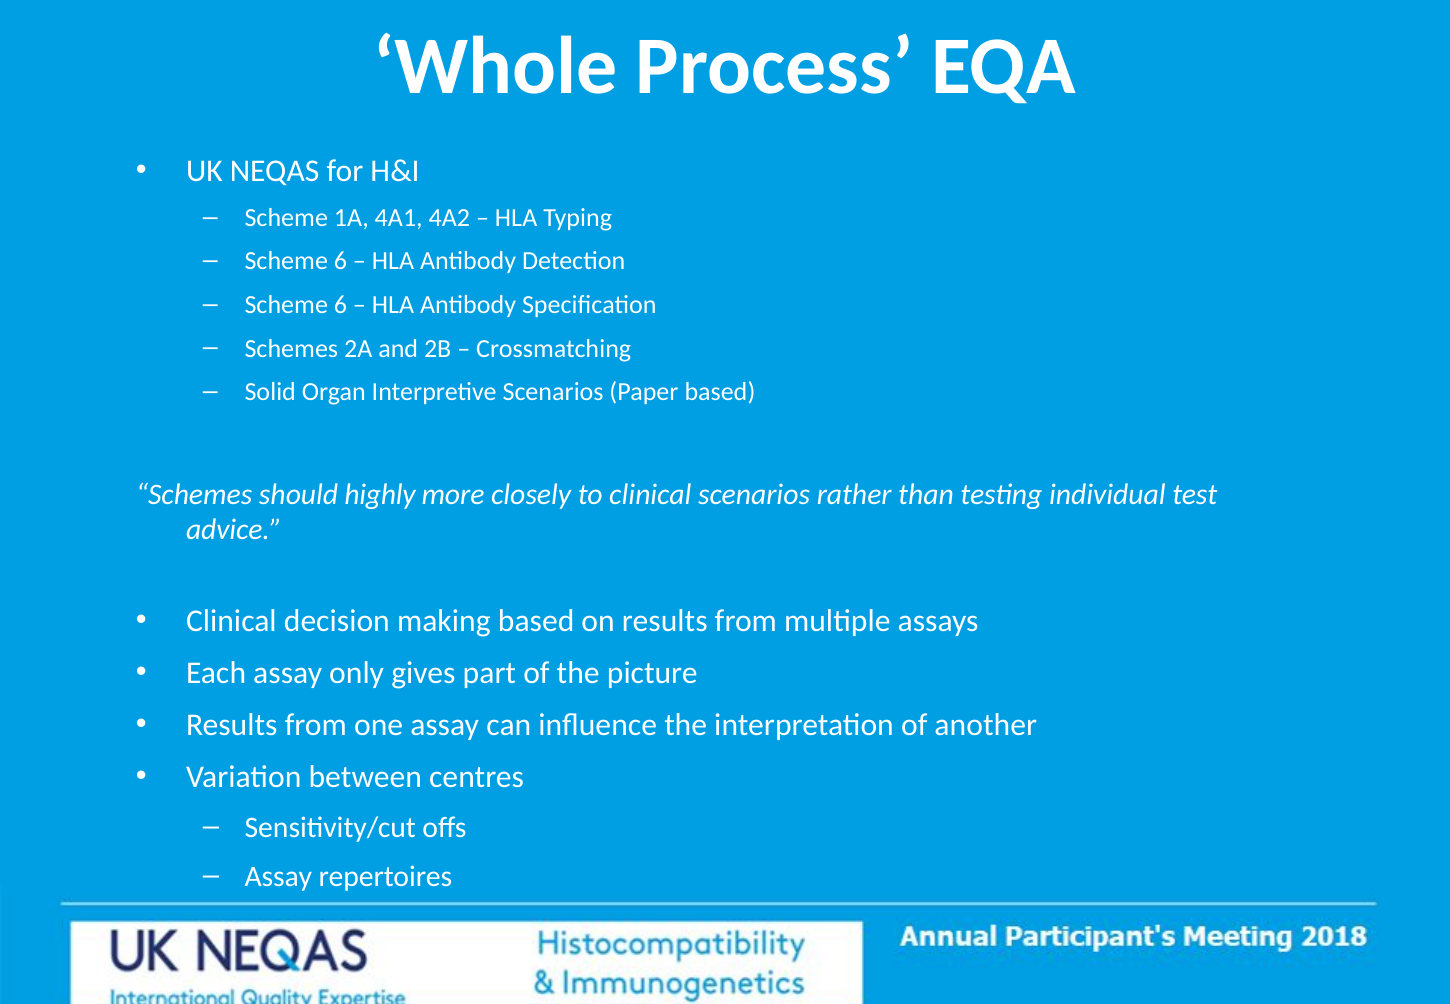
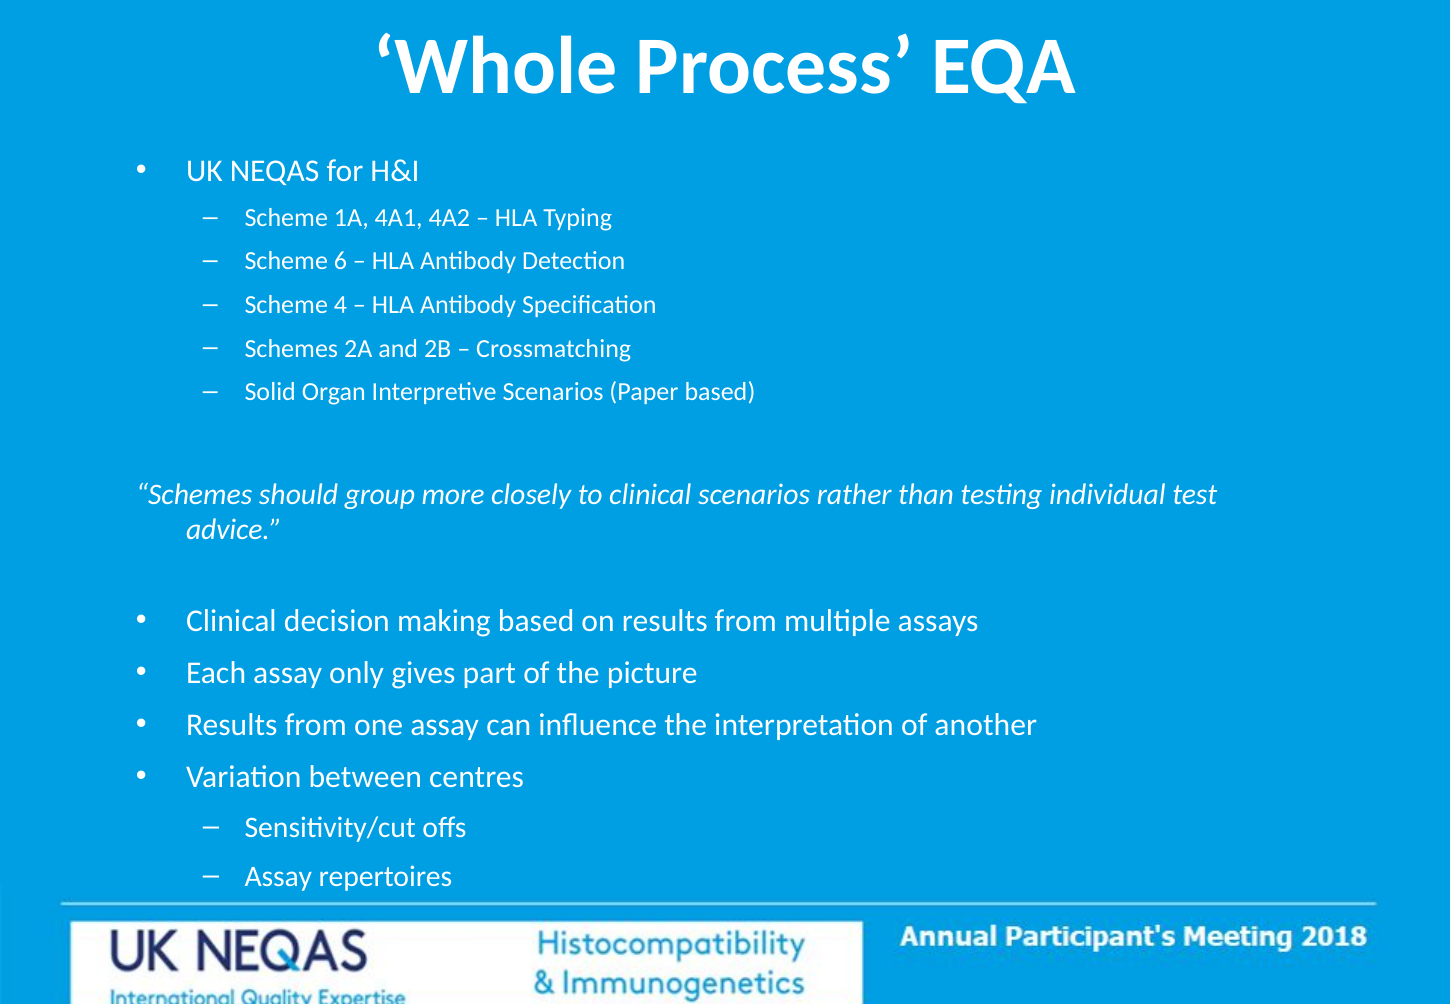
6: 6 -> 4 (341, 305)
highly: highly -> group (380, 494)
